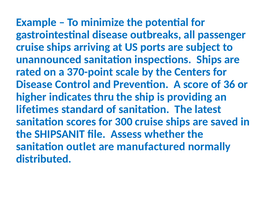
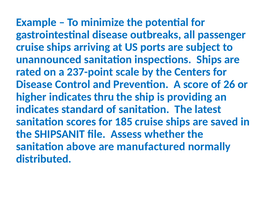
370-point: 370-point -> 237-point (90, 72)
36: 36 -> 26 (229, 85)
lifetimes: lifetimes -> indicates (37, 109)
300: 300 -> 185 (124, 122)
outlet: outlet -> above (81, 147)
